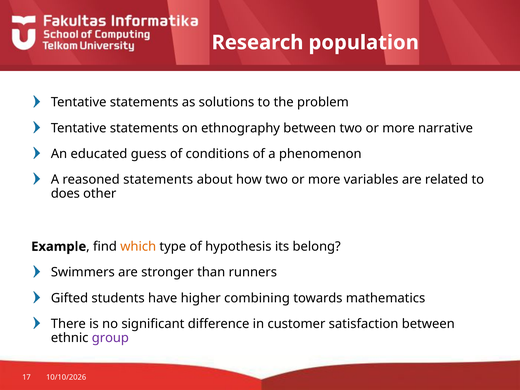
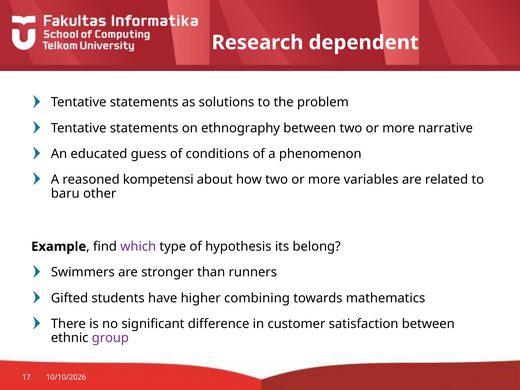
population: population -> dependent (364, 43)
reasoned statements: statements -> kompetensi (158, 180)
does: does -> baru (65, 194)
which colour: orange -> purple (138, 247)
